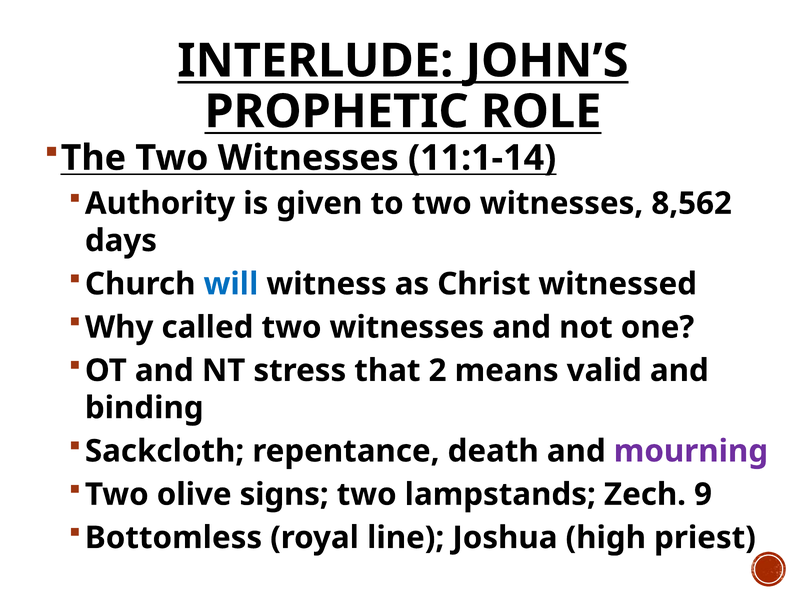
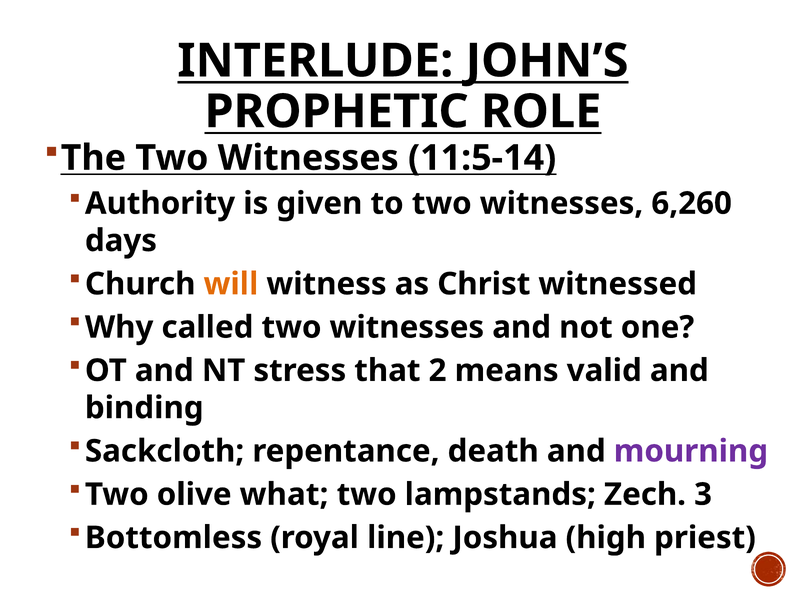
11:1-14: 11:1-14 -> 11:5-14 (482, 158)
8,562: 8,562 -> 6,260 (692, 203)
will colour: blue -> orange (231, 284)
signs: signs -> what (284, 494)
9: 9 -> 3 (703, 494)
